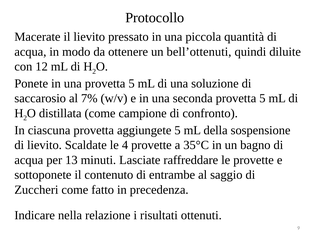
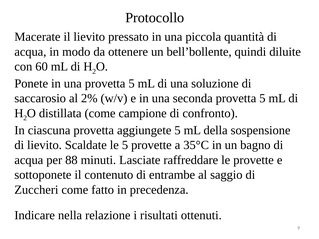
bell’ottenuti: bell’ottenuti -> bell’bollente (199, 52)
12: 12 -> 60 (42, 67)
7%: 7% -> 2% (89, 98)
le 4: 4 -> 5 (125, 145)
13: 13 -> 88 (71, 160)
